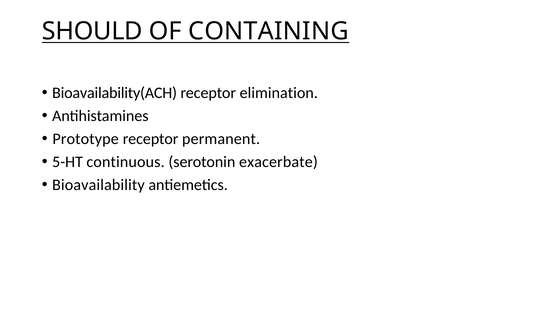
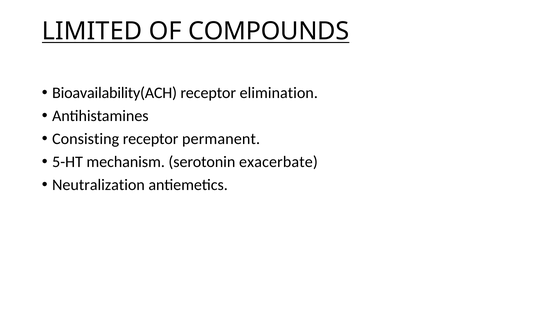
SHOULD: SHOULD -> LIMITED (92, 31)
CONTAINING: CONTAINING -> COMPOUNDS (269, 31)
Prototype: Prototype -> Consisting (86, 139)
continuous: continuous -> mechanism (126, 162)
Bioavailability: Bioavailability -> Neutralization (98, 185)
